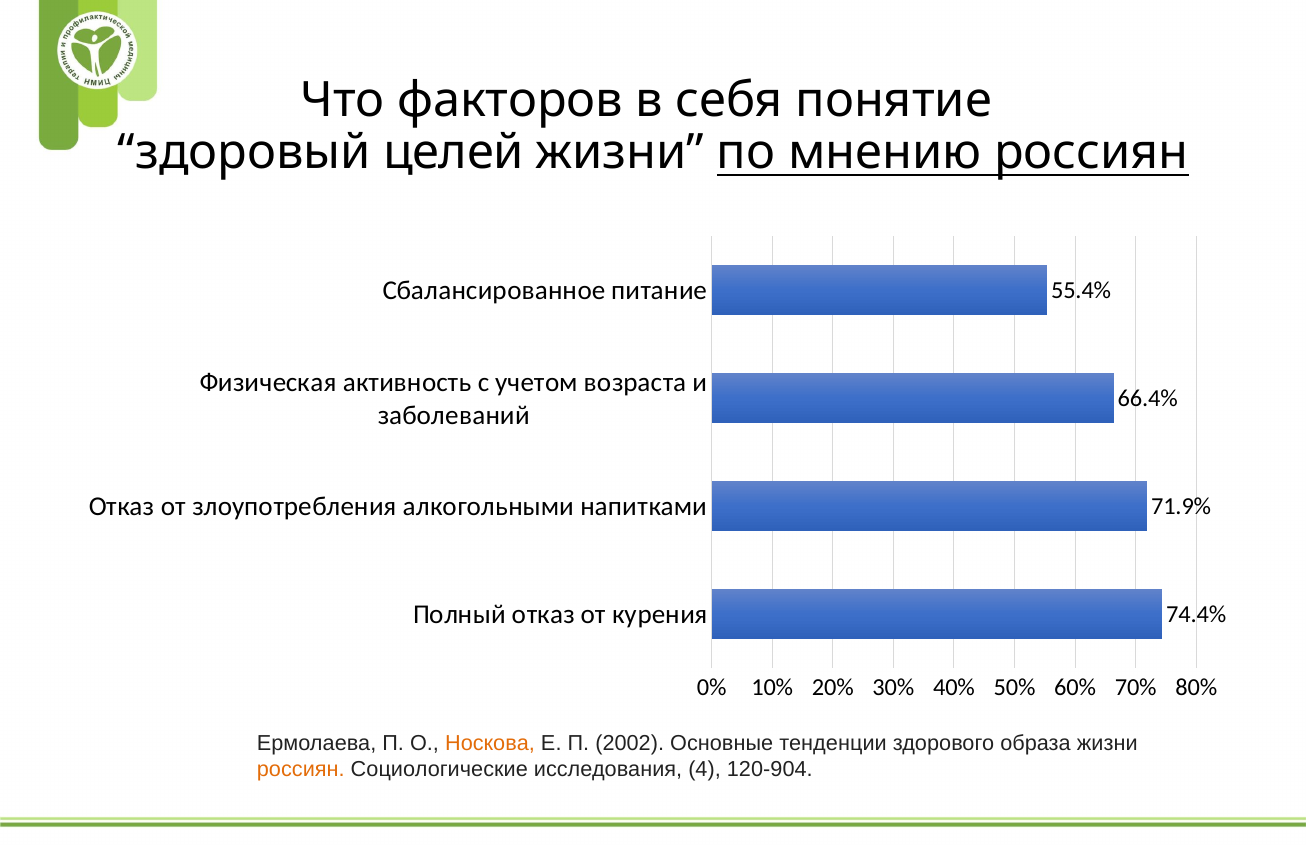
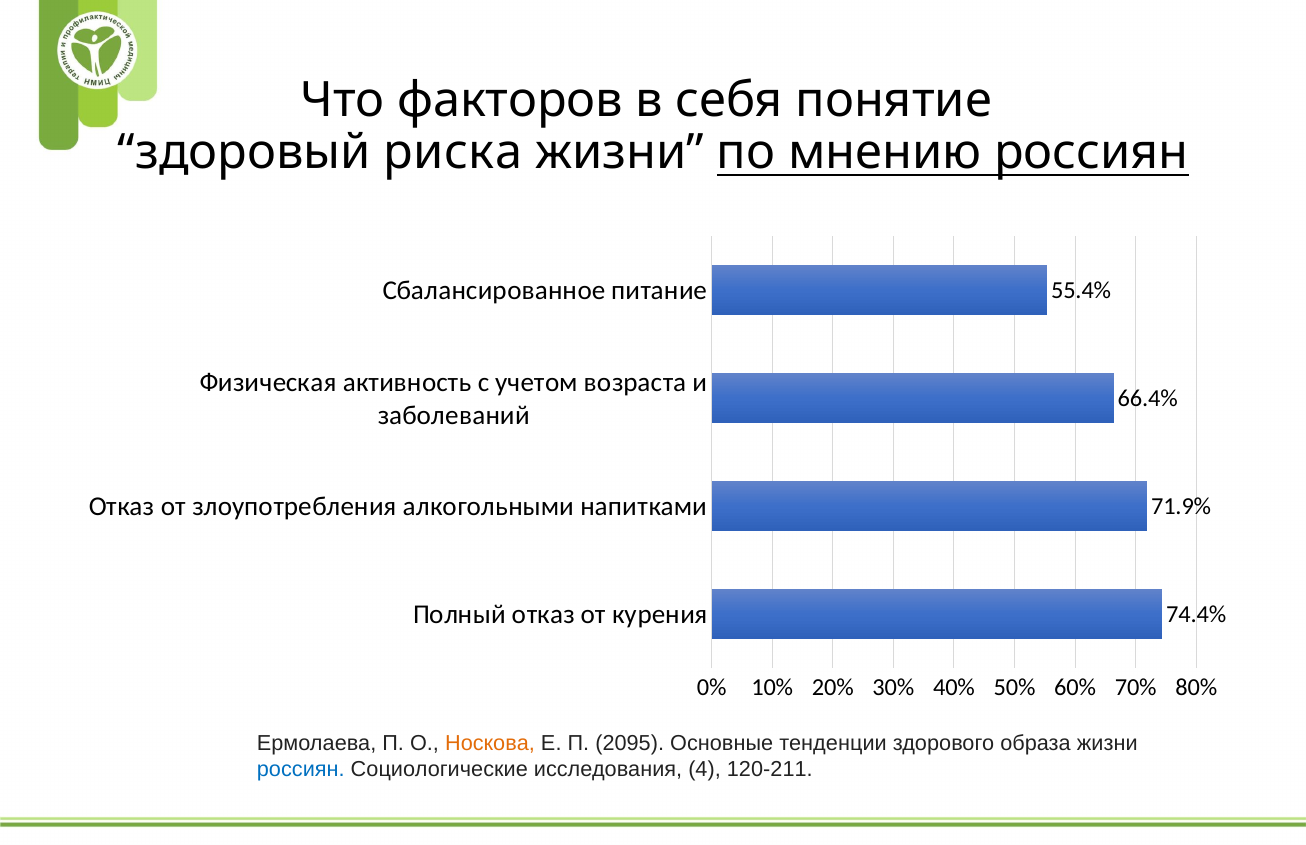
целей: целей -> риска (453, 153)
2002: 2002 -> 2095 (630, 743)
россиян colour: orange -> blue (301, 769)
120-904: 120-904 -> 120-211 (770, 769)
